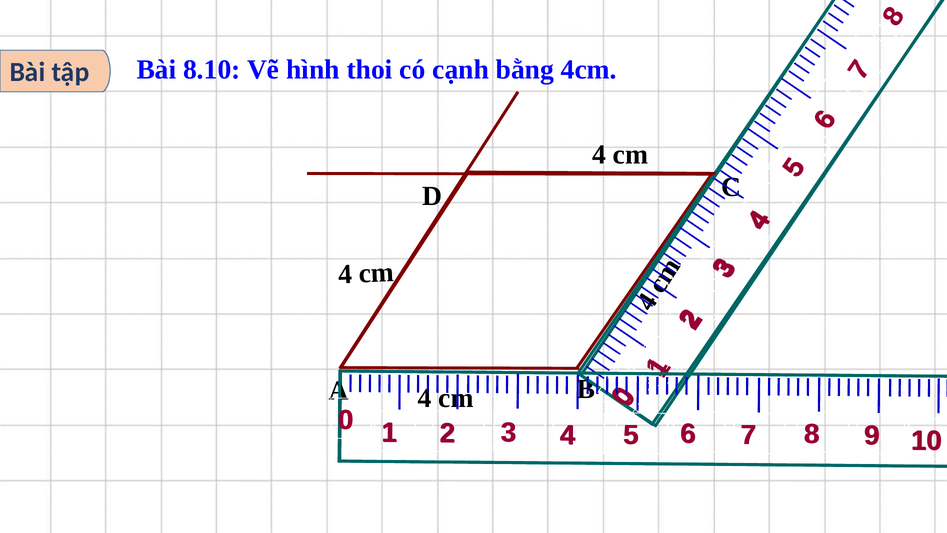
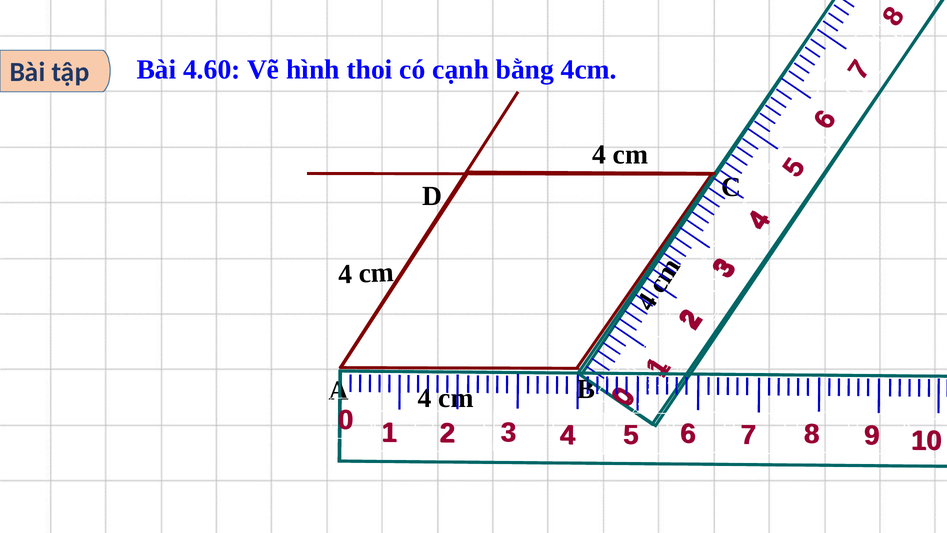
8.10: 8.10 -> 4.60 (212, 70)
